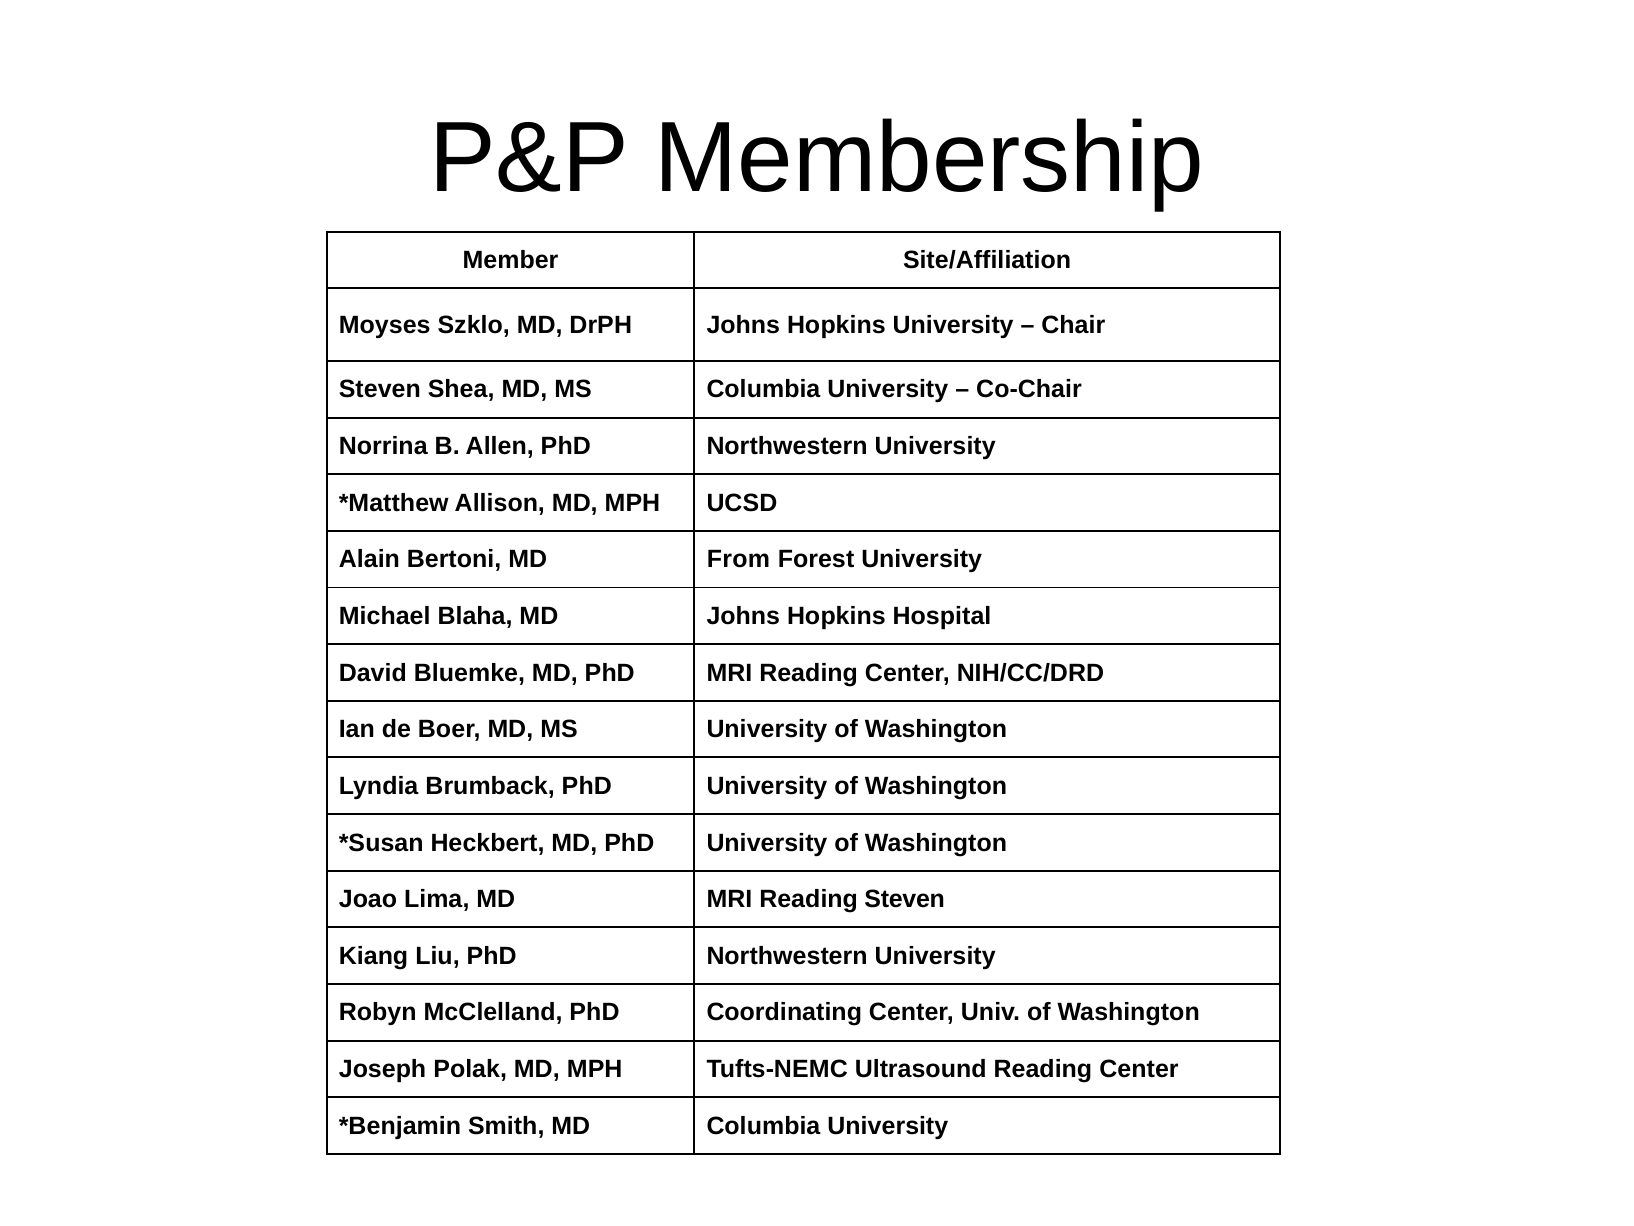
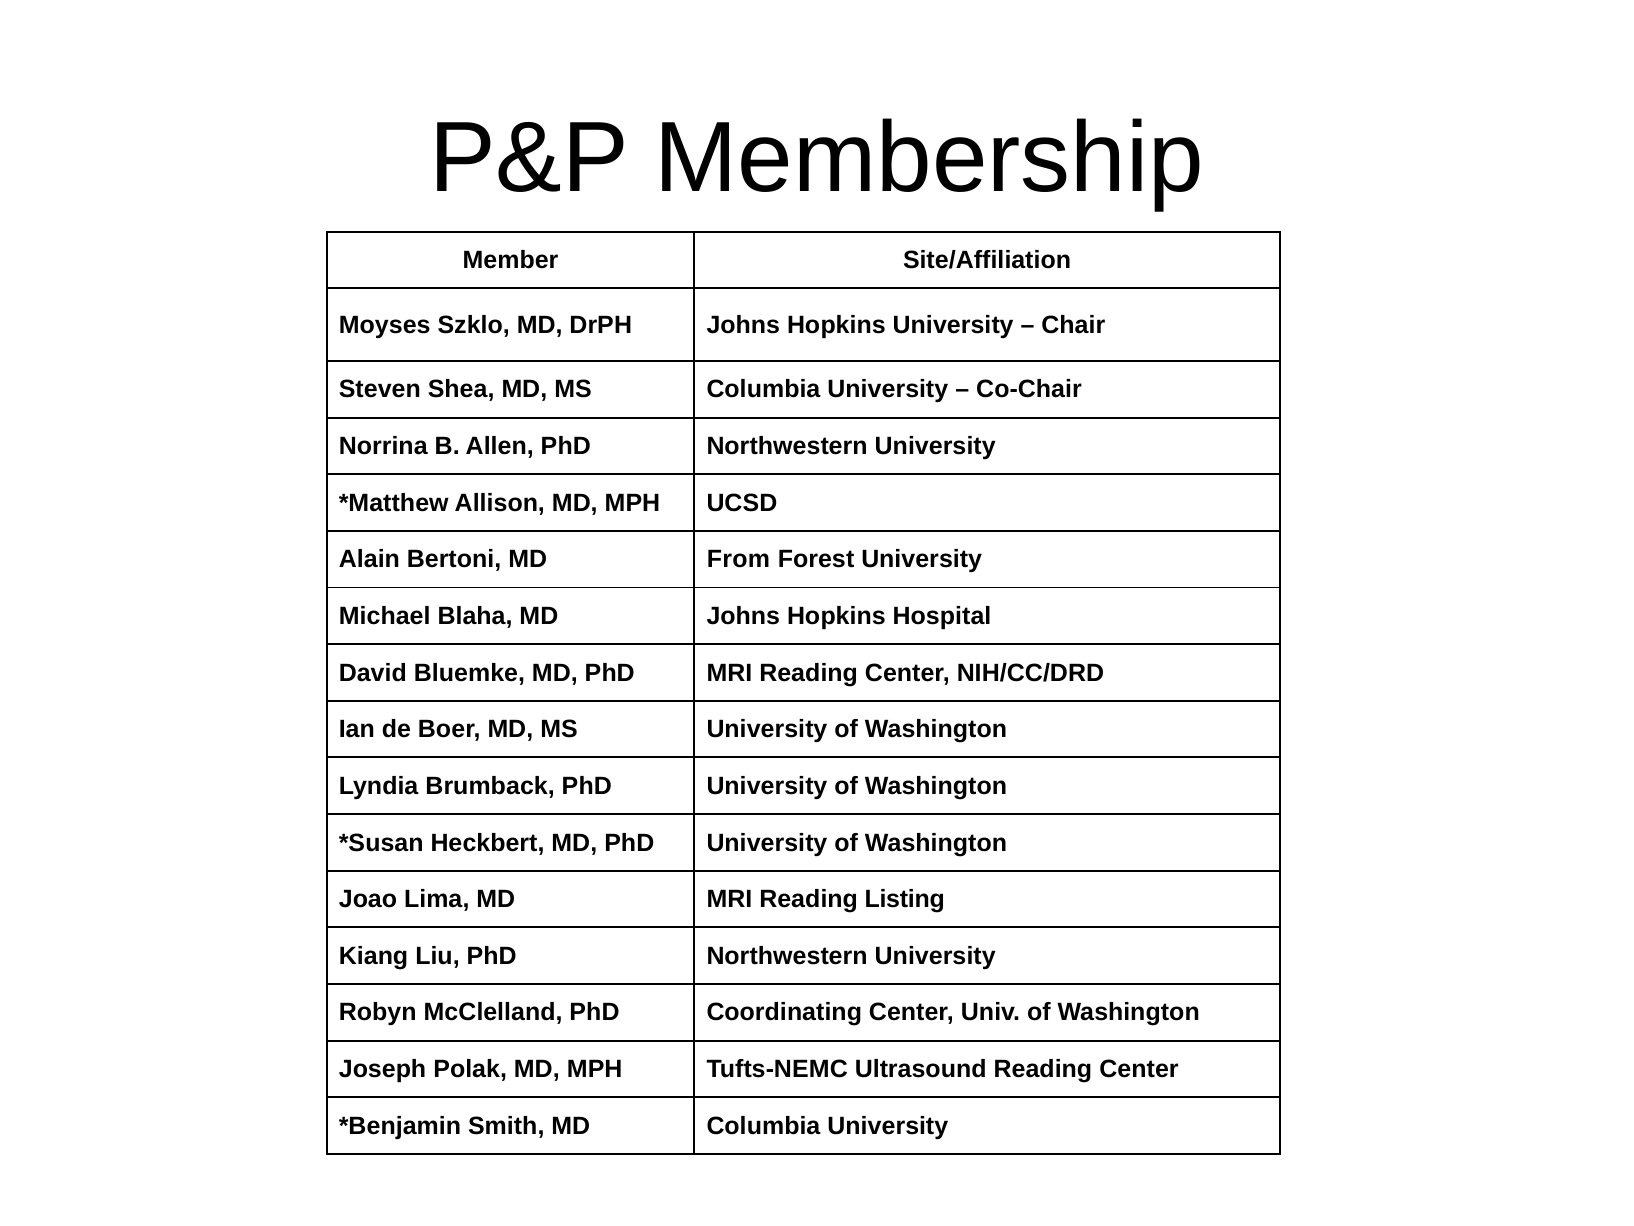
Reading Steven: Steven -> Listing (905, 899)
